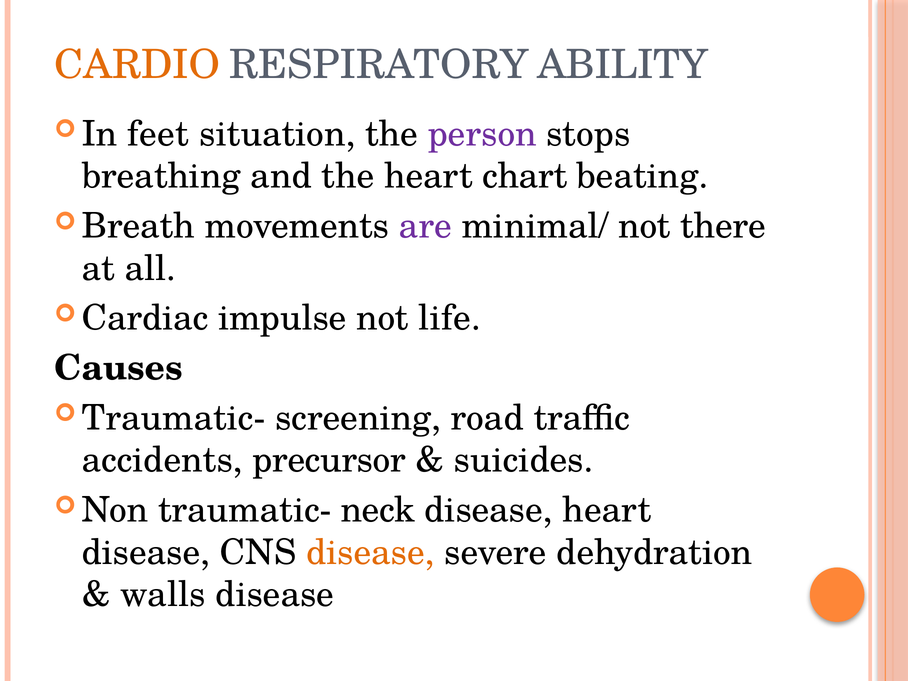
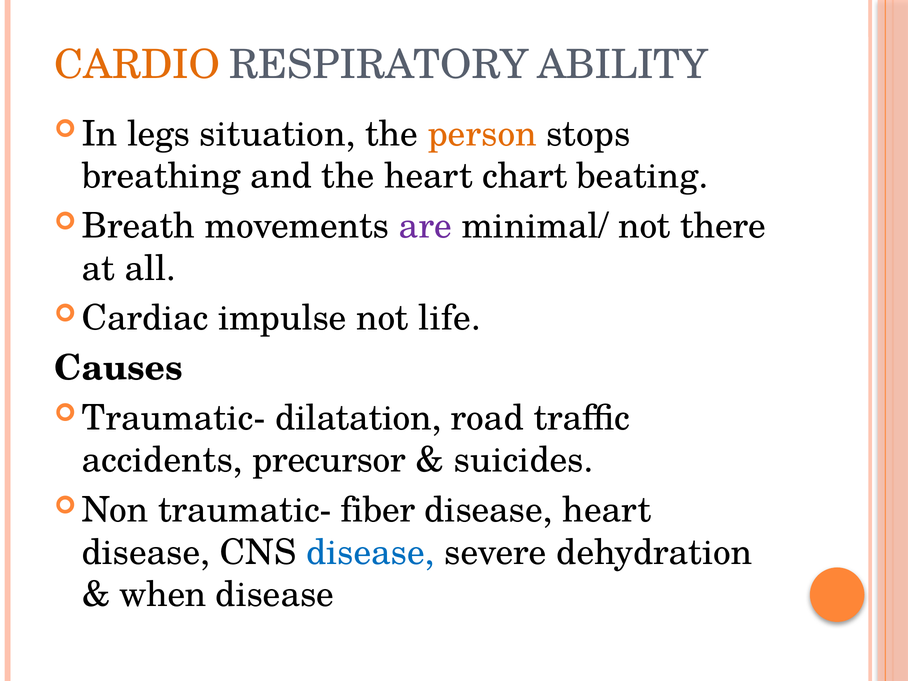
feet: feet -> legs (159, 134)
person colour: purple -> orange (482, 134)
screening: screening -> dilatation (358, 418)
neck: neck -> fiber (378, 510)
disease colour: orange -> blue (370, 552)
walls: walls -> when (163, 595)
